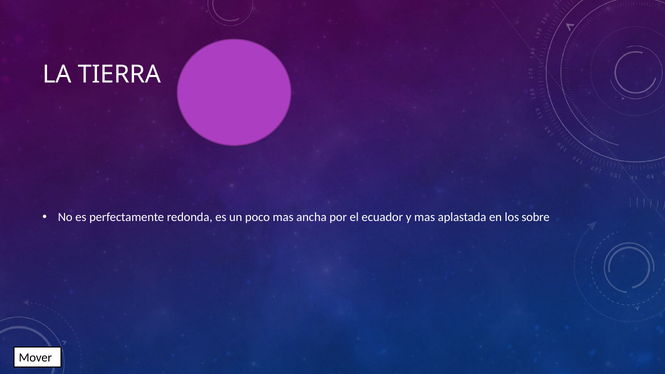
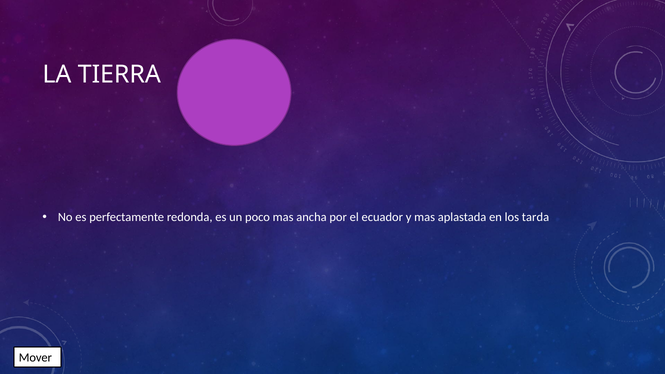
sobre: sobre -> tarda (535, 217)
